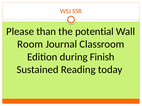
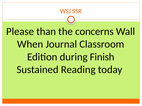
potential: potential -> concerns (94, 32)
Room: Room -> When (30, 44)
